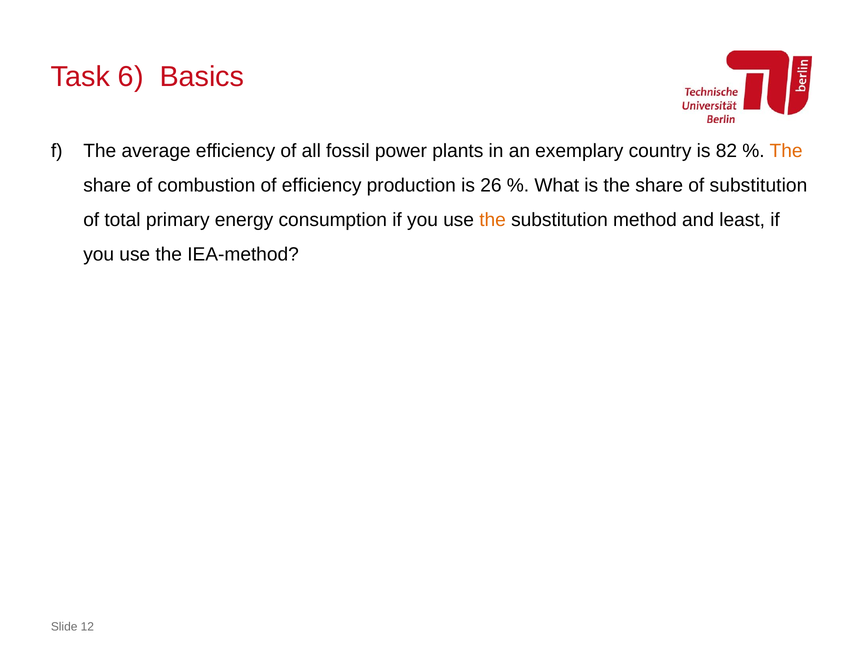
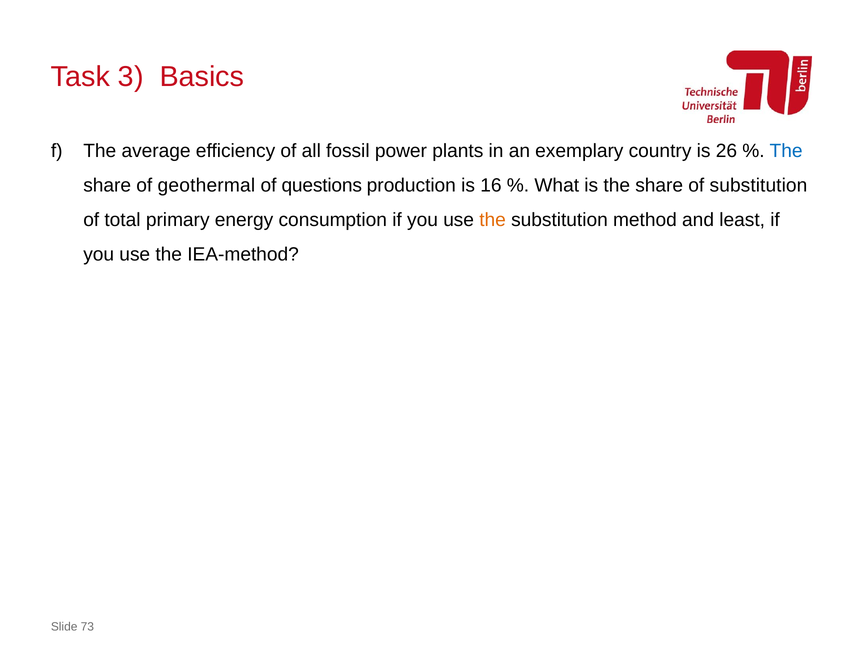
6: 6 -> 3 (131, 77)
82: 82 -> 26 (726, 151)
The colour: orange -> blue (786, 151)
combustion: combustion -> geothermal (206, 185)
of efficiency: efficiency -> questions (322, 185)
26: 26 -> 16 (491, 185)
12: 12 -> 73 (87, 627)
